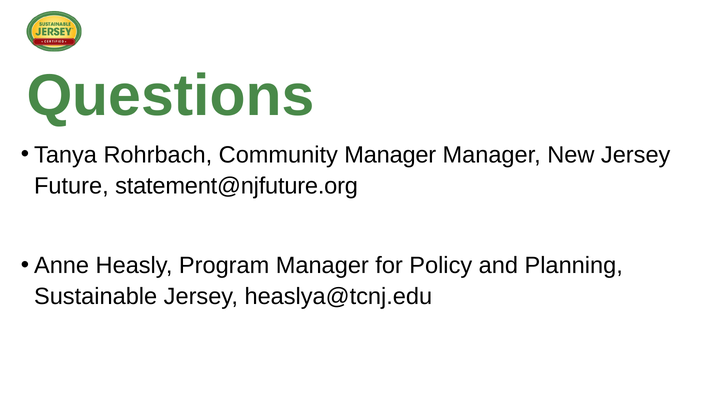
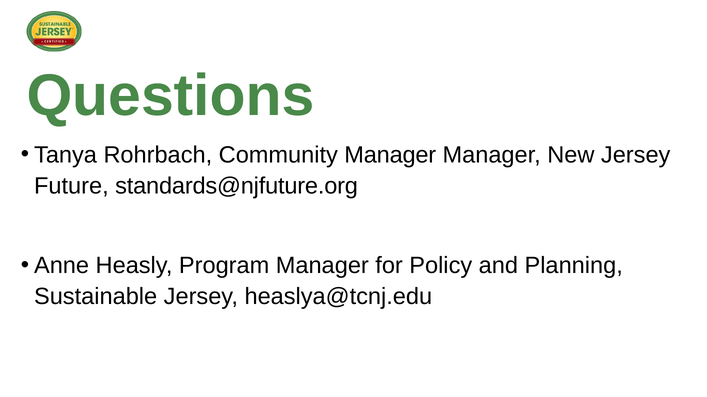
statement@njfuture.org: statement@njfuture.org -> standards@njfuture.org (237, 186)
